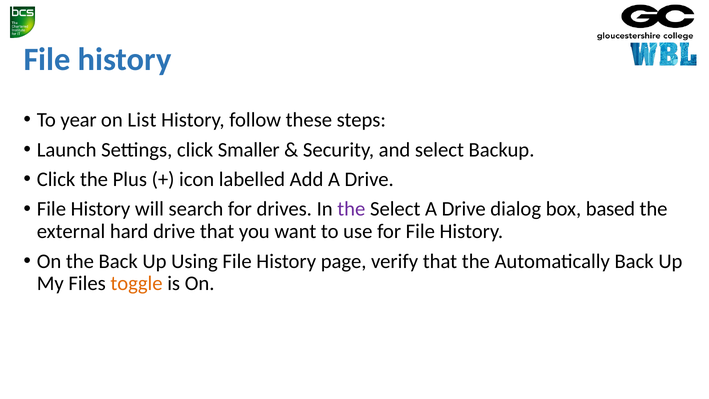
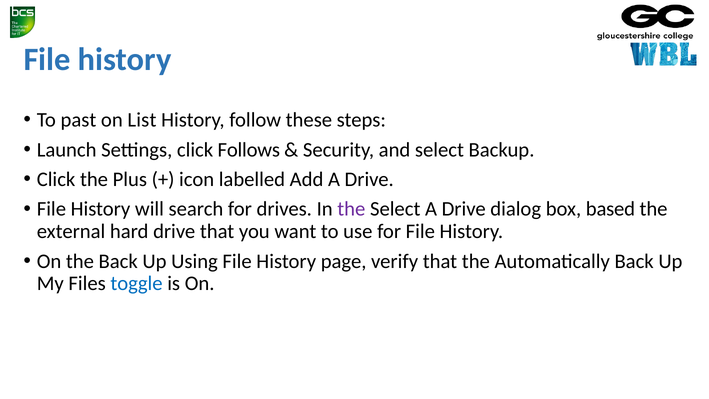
year: year -> past (78, 120)
Smaller: Smaller -> Follows (249, 150)
toggle colour: orange -> blue (137, 283)
